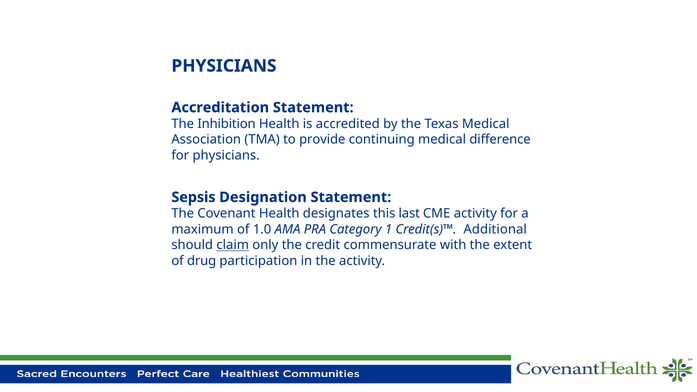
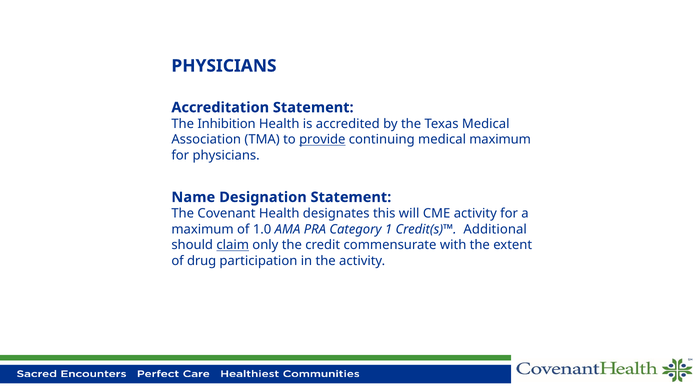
provide underline: none -> present (322, 140)
medical difference: difference -> maximum (500, 140)
Sepsis: Sepsis -> Name (193, 197)
last: last -> will (409, 214)
